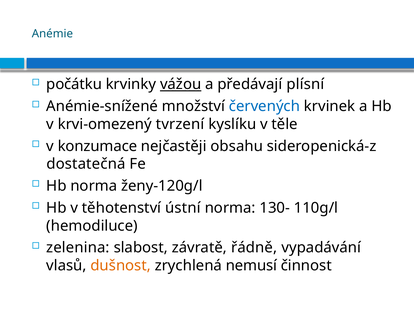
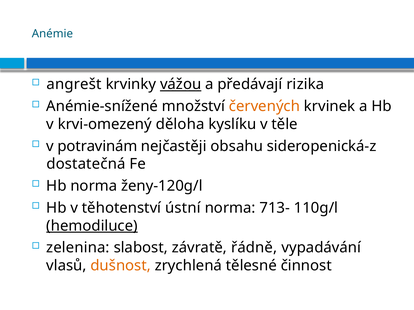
počátku: počátku -> angrešt (74, 85)
plísní: plísní -> rizika (305, 85)
červených colour: blue -> orange (264, 106)
tvrzení: tvrzení -> děloha (180, 124)
konzumace: konzumace -> potravinám (97, 146)
130-: 130- -> 713- (275, 208)
hemodiluce underline: none -> present (92, 226)
nemusí: nemusí -> tělesné (251, 266)
